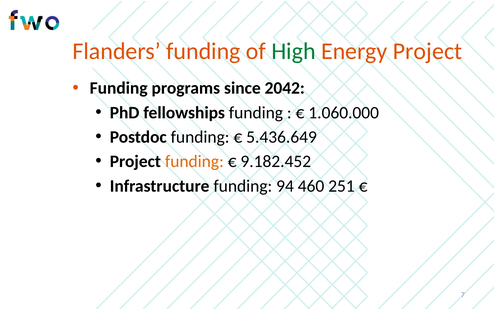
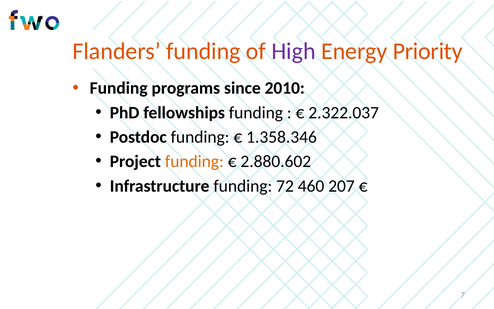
High colour: green -> purple (293, 51)
Energy Project: Project -> Priority (428, 51)
2042: 2042 -> 2010 (285, 88)
1.060.000: 1.060.000 -> 2.322.037 (344, 113)
5.436.649: 5.436.649 -> 1.358.346 (282, 137)
9.182.452: 9.182.452 -> 2.880.602 (276, 161)
94: 94 -> 72 (285, 186)
251: 251 -> 207 (341, 186)
